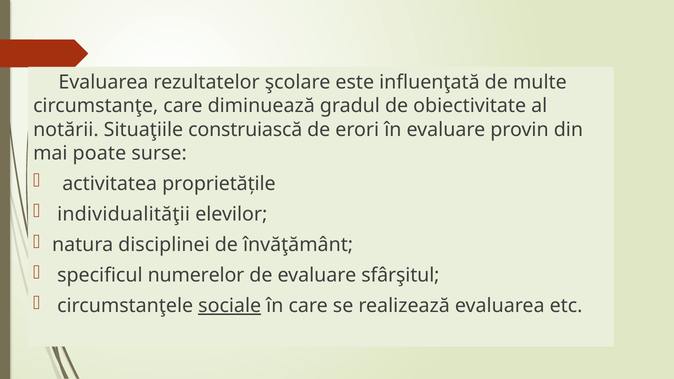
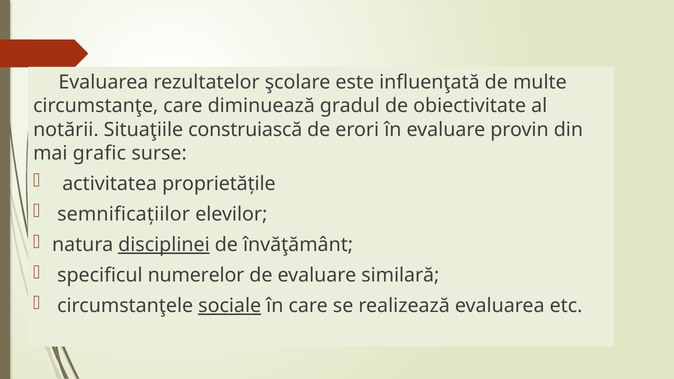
poate: poate -> grafic (99, 153)
individualităţii: individualităţii -> semnificațiilor (124, 214)
disciplinei underline: none -> present (164, 245)
sfârşitul: sfârşitul -> similară (400, 275)
